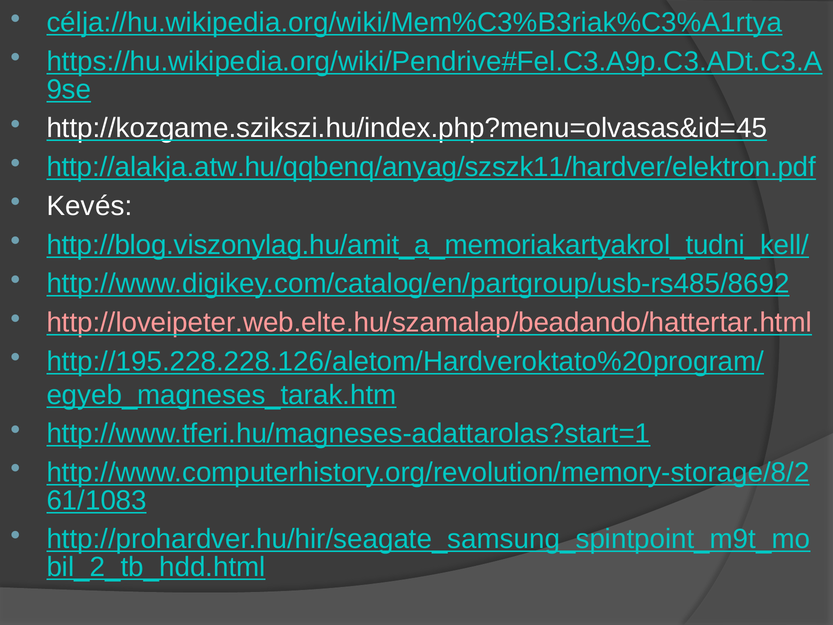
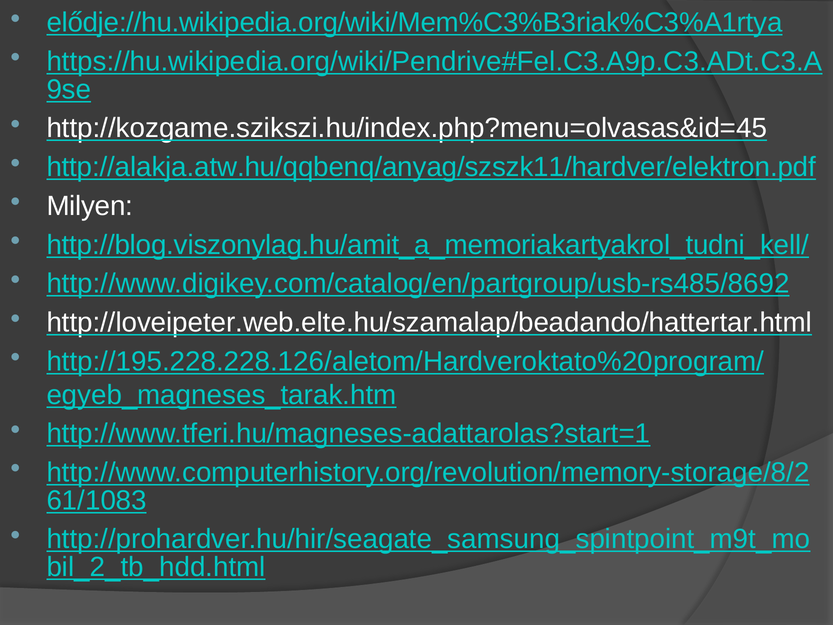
célja://hu.wikipedia.org/wiki/Mem%C3%B3riak%C3%A1rtya: célja://hu.wikipedia.org/wiki/Mem%C3%B3riak%C3%A1rtya -> elődje://hu.wikipedia.org/wiki/Mem%C3%B3riak%C3%A1rtya (414, 23)
Kevés: Kevés -> Milyen (90, 206)
http://loveipeter.web.elte.hu/szamalap/beadando/hattertar.html colour: pink -> white (429, 323)
